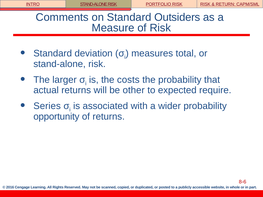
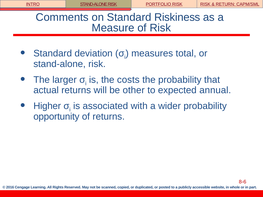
Outsiders: Outsiders -> Riskiness (177, 17)
require: require -> annual (215, 90)
Series: Series -> Higher (47, 106)
